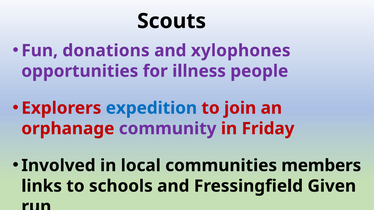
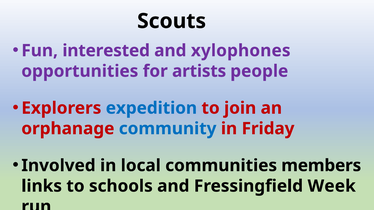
donations: donations -> interested (106, 51)
illness: illness -> artists (199, 71)
community colour: purple -> blue (168, 129)
Given: Given -> Week (332, 186)
